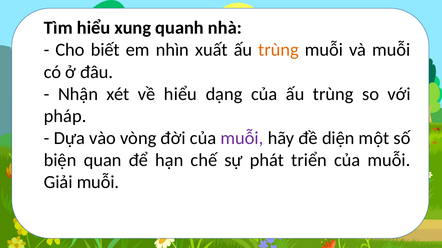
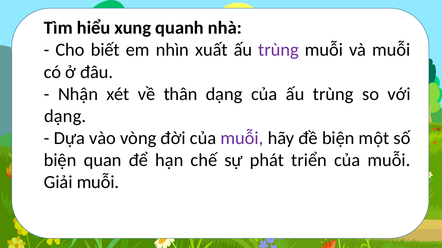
trùng colour: orange -> purple (279, 50)
về hiểu: hiểu -> thân (181, 94)
pháp: pháp -> dạng (65, 116)
đề diện: diện -> biện (338, 138)
